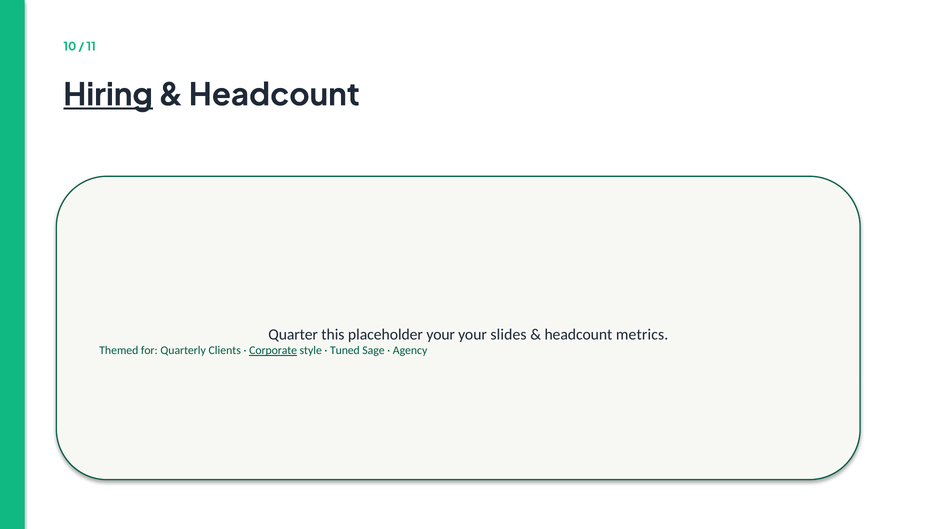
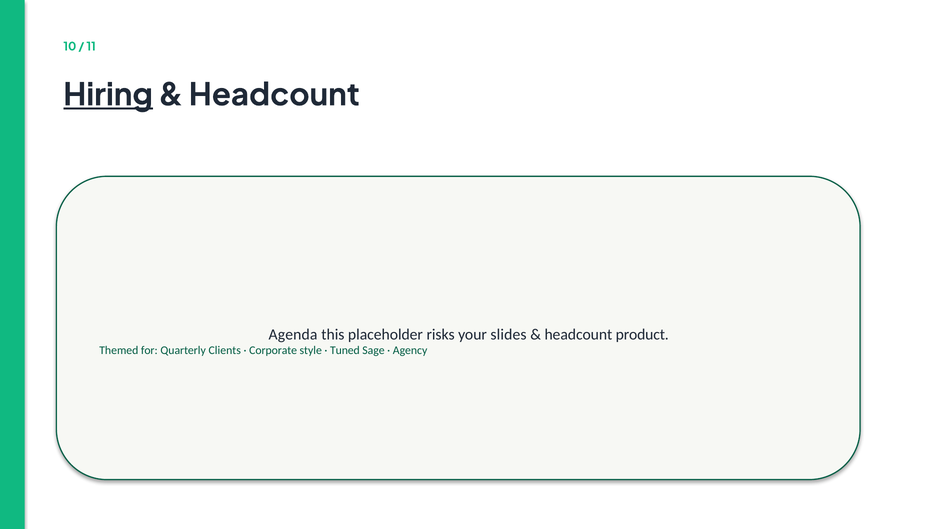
Quarter: Quarter -> Agenda (293, 334)
placeholder your: your -> risks (441, 334)
metrics: metrics -> product (642, 334)
Corporate underline: present -> none (273, 350)
